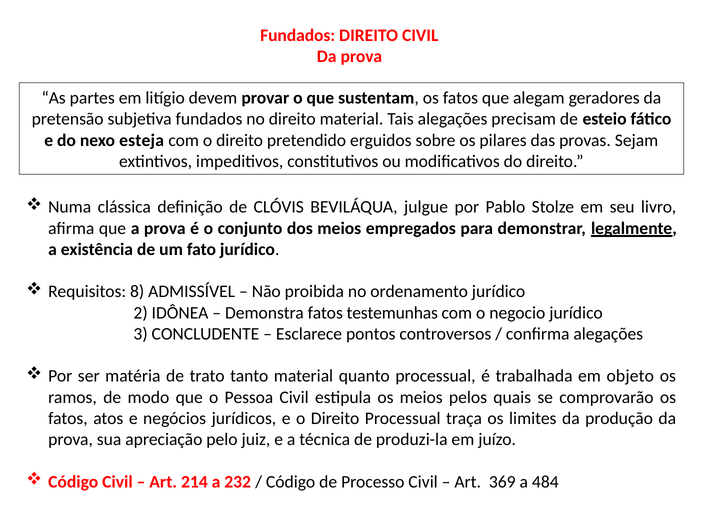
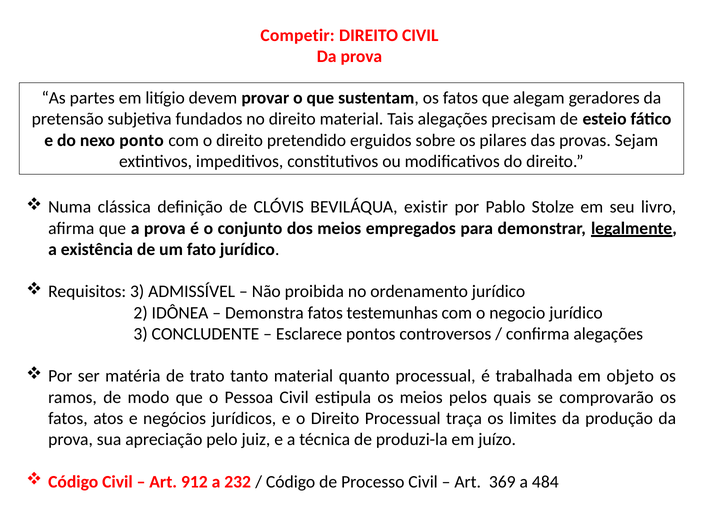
Fundados: Fundados -> Competir (298, 35)
esteja: esteja -> ponto (142, 140)
julgue: julgue -> existir (426, 207)
Requisitos 8: 8 -> 3 (137, 291)
214: 214 -> 912 (194, 481)
